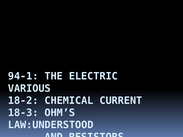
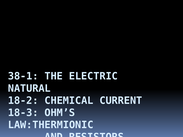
94-1: 94-1 -> 38-1 (23, 76)
VARIOUS: VARIOUS -> NATURAL (29, 89)
LAW:UNDERSTOOD: LAW:UNDERSTOOD -> LAW:THERMIONIC (51, 125)
